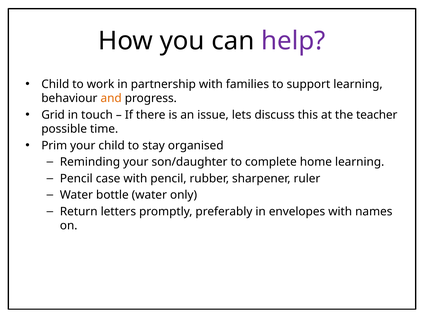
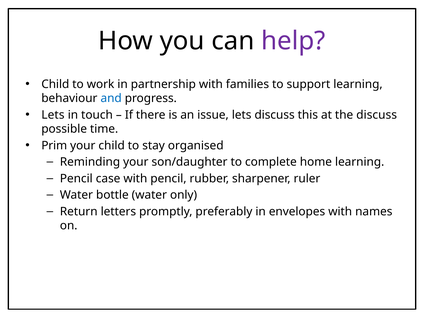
and colour: orange -> blue (111, 98)
Grid: Grid -> Lets (53, 115)
the teacher: teacher -> discuss (377, 115)
